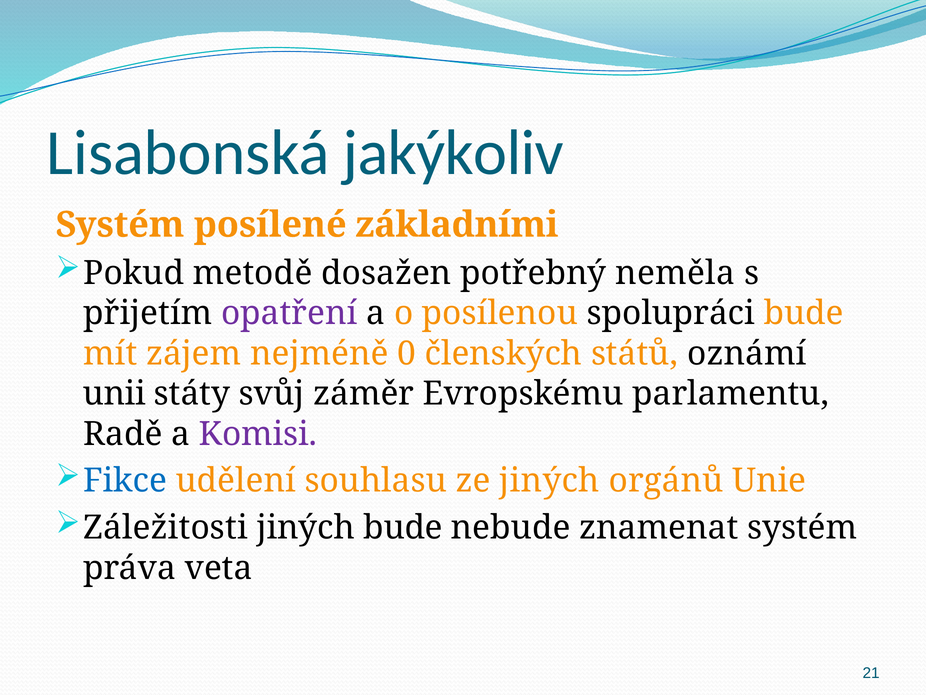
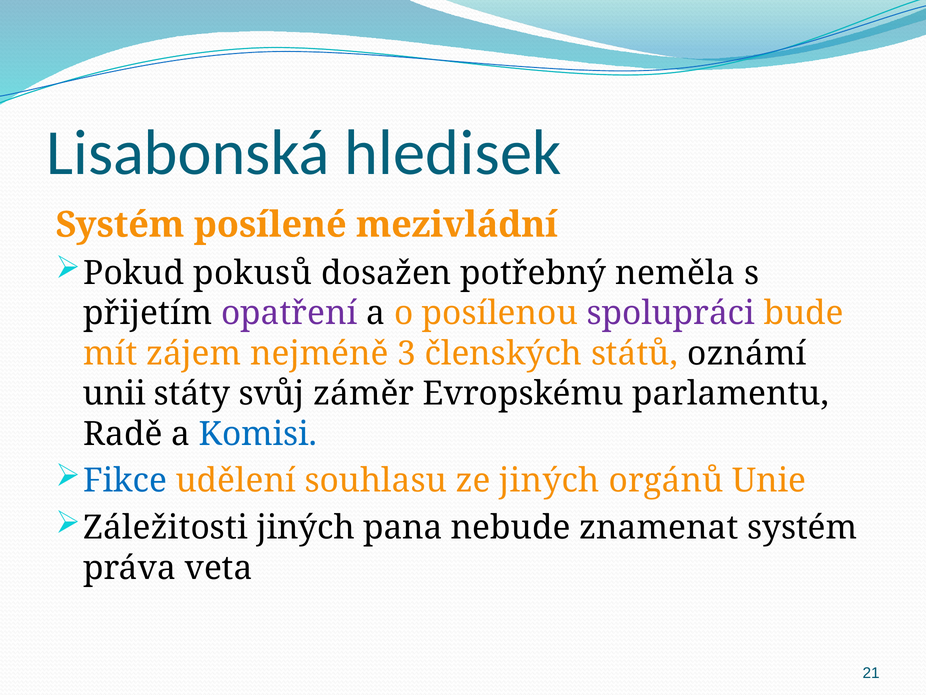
jakýkoliv: jakýkoliv -> hledisek (453, 153)
základními: základními -> mezivládní (457, 225)
metodě: metodě -> pokusů (253, 273)
spolupráci colour: black -> purple (671, 313)
0: 0 -> 3 (407, 353)
Komisi colour: purple -> blue (258, 434)
jiných bude: bude -> pana (403, 527)
